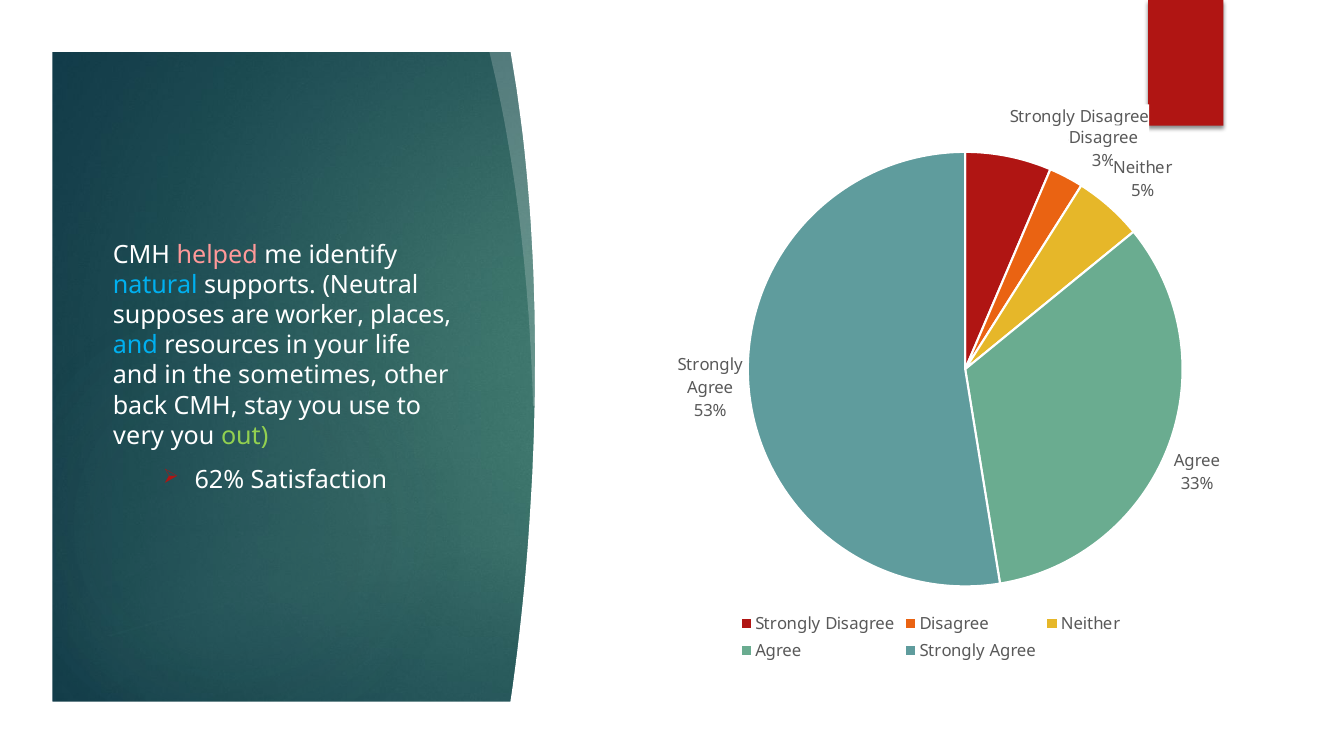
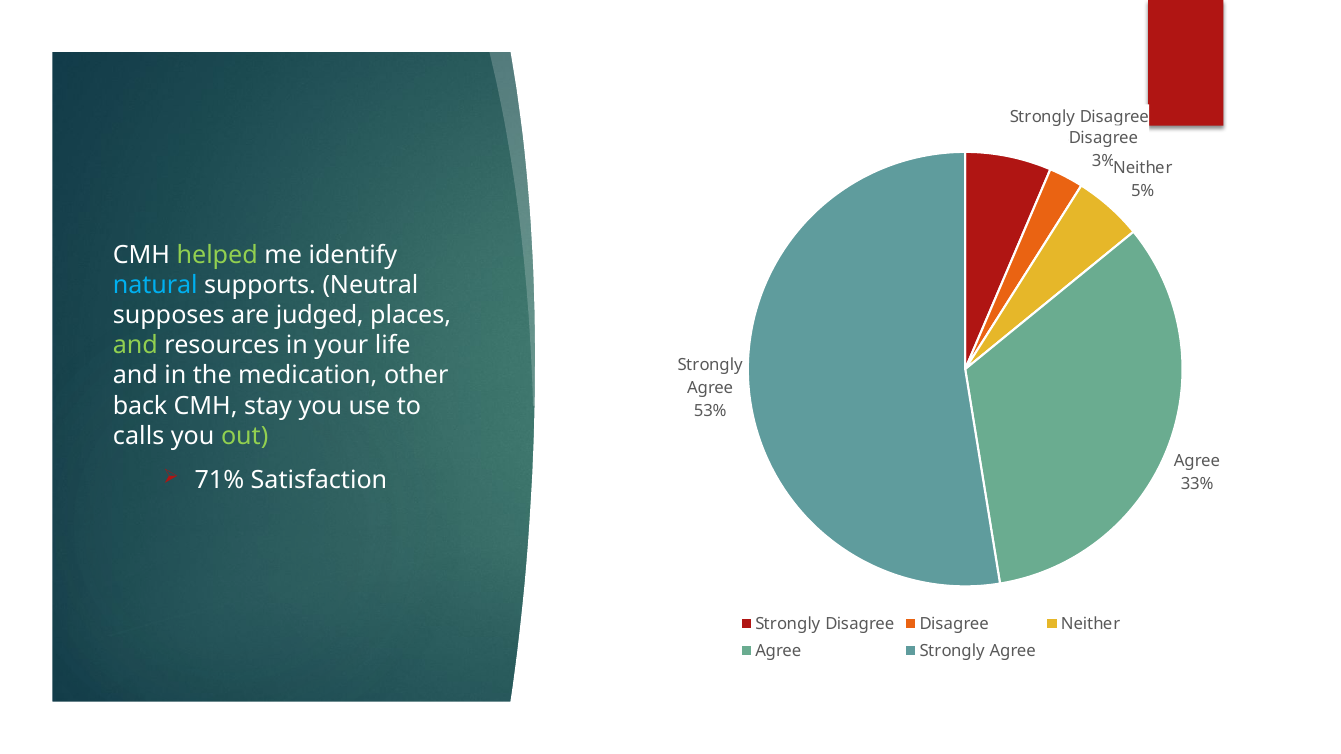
helped colour: pink -> light green (217, 255)
worker: worker -> judged (320, 315)
and colour: light blue -> light green (135, 346)
sometimes: sometimes -> medication (308, 376)
very: very -> calls (139, 436)
62%: 62% -> 71% (219, 480)
